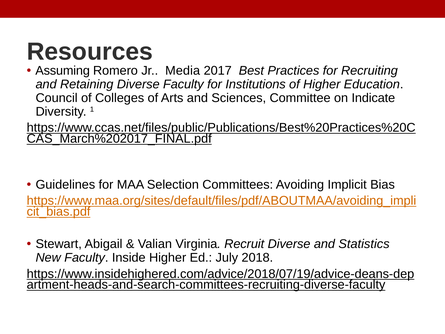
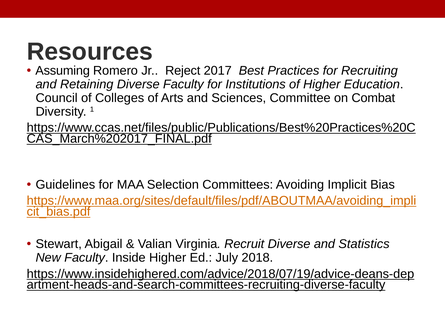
Media: Media -> Reject (183, 71)
Indicate: Indicate -> Combat (373, 98)
